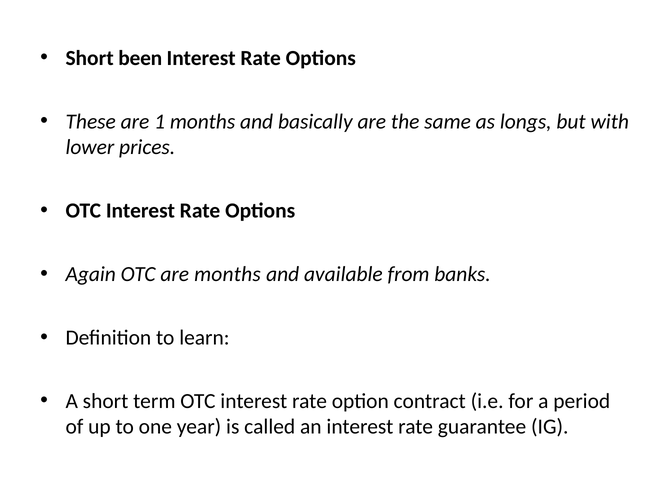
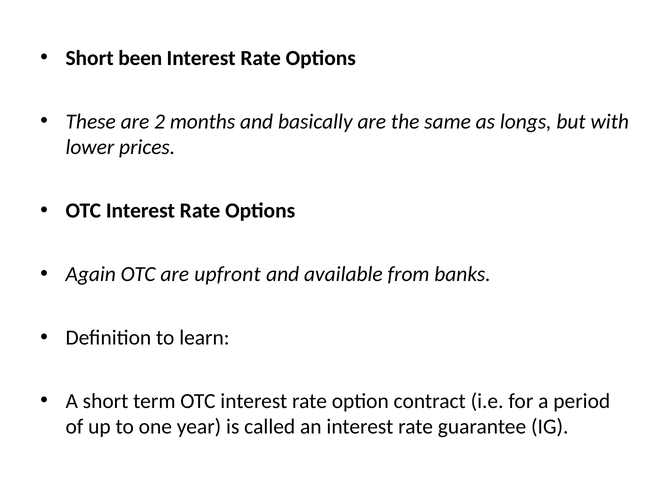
1: 1 -> 2 (160, 121)
are months: months -> upfront (227, 274)
